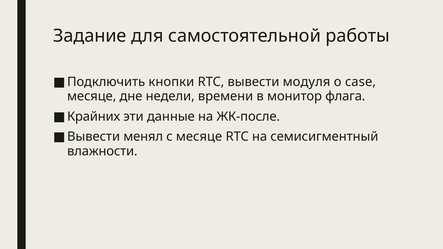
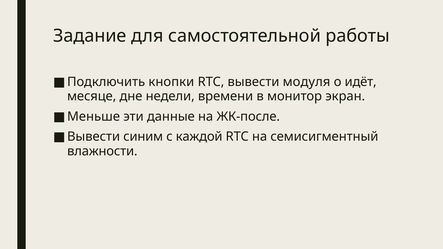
case: case -> идёт (361, 82)
флага: флага -> экран (345, 96)
Крайних: Крайних -> Меньше (94, 117)
менял: менял -> синим (143, 137)
с месяце: месяце -> каждой (199, 137)
